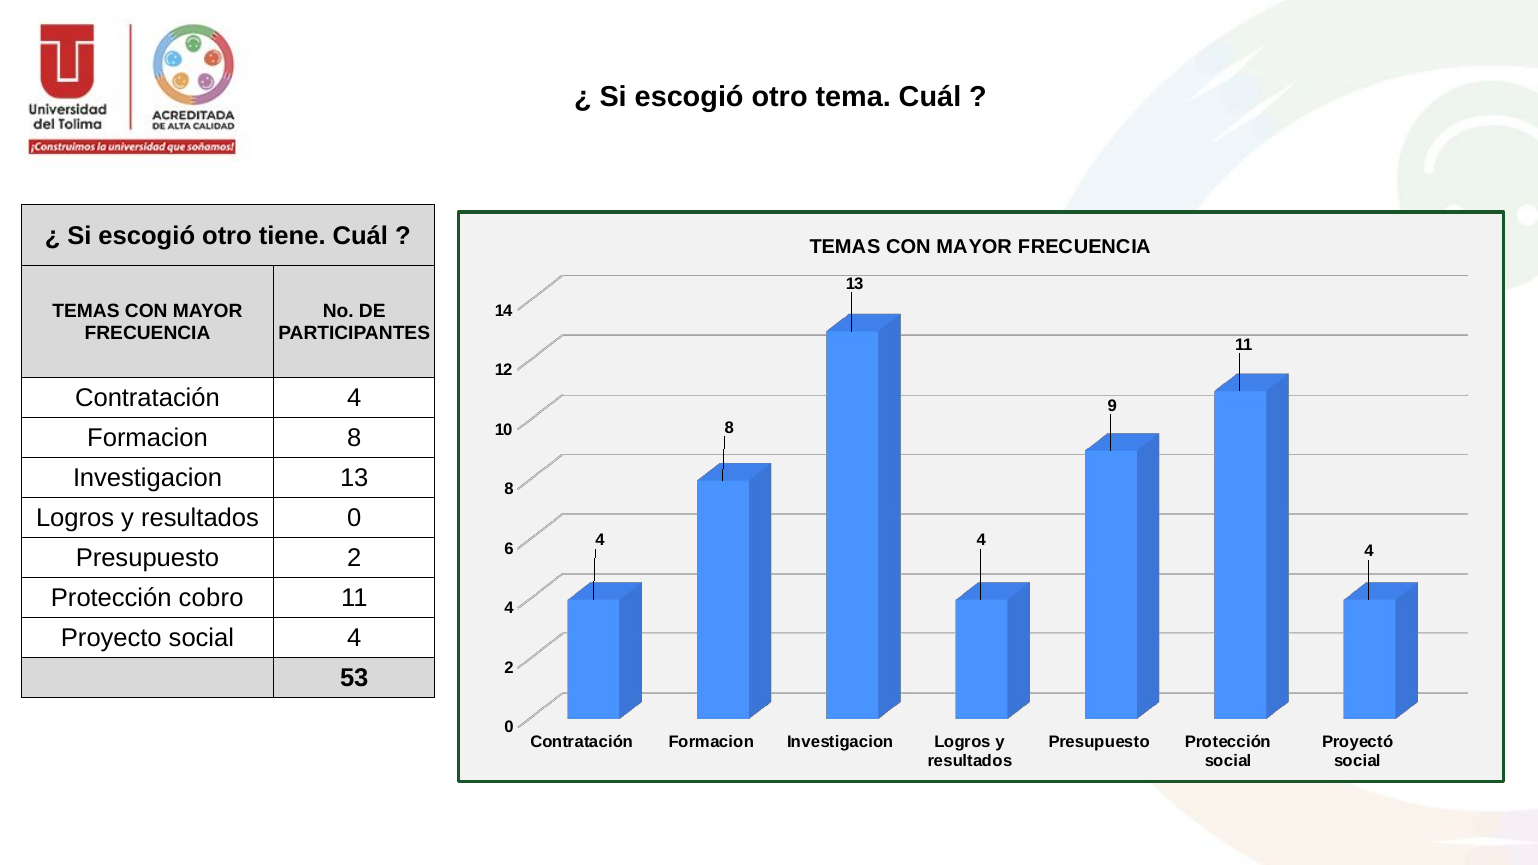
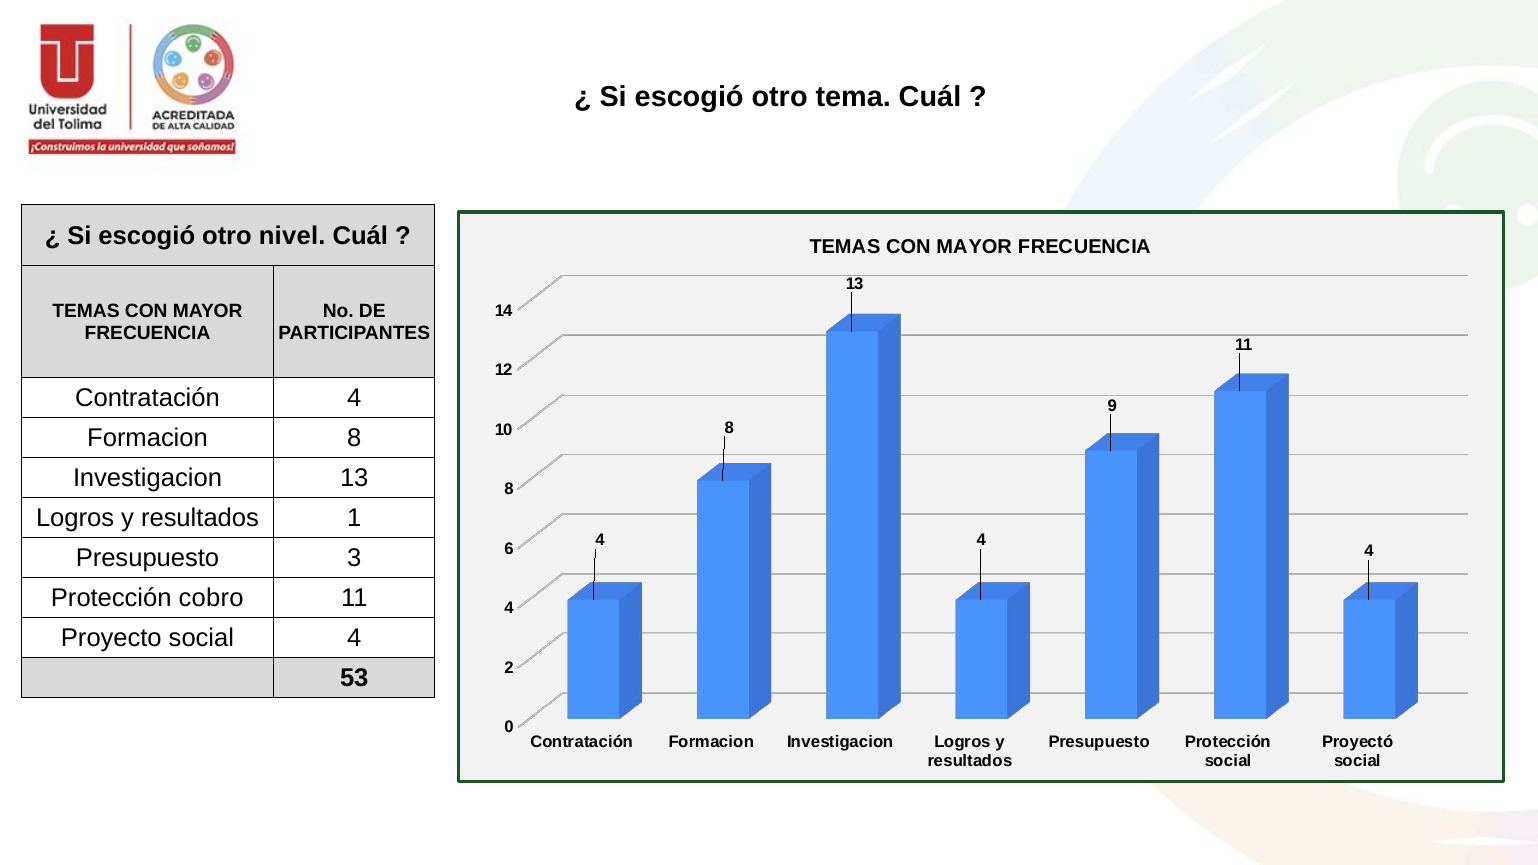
tiene: tiene -> nivel (292, 236)
resultados 0: 0 -> 1 (354, 518)
Presupuesto 2: 2 -> 3 (354, 558)
